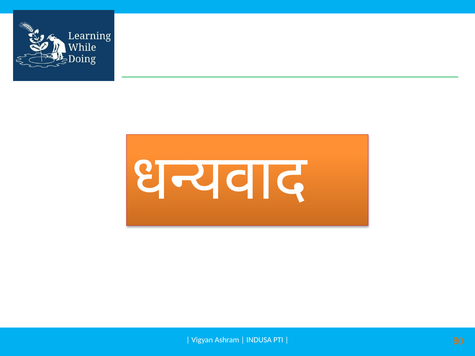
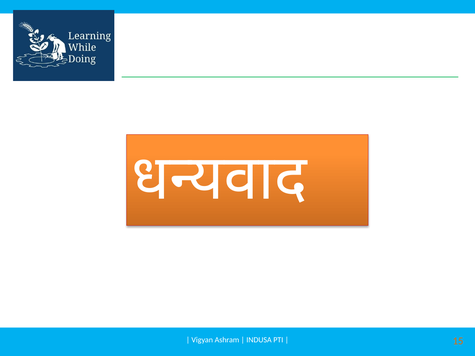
80: 80 -> 15 (458, 341)
